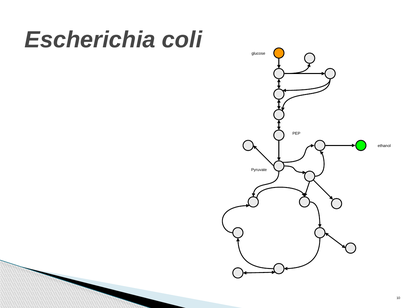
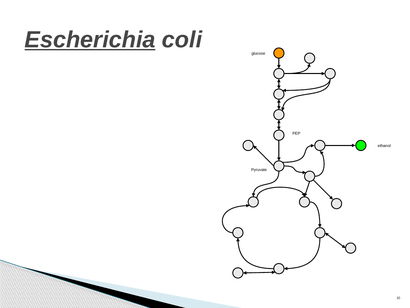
Escherichia underline: none -> present (90, 40)
